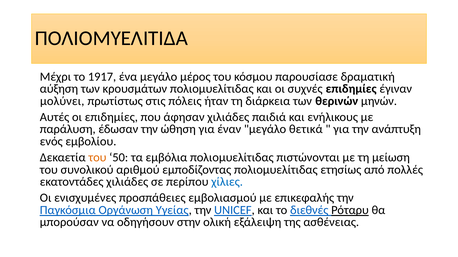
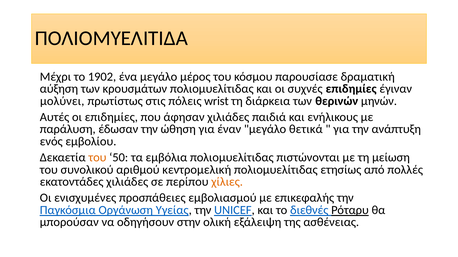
1917: 1917 -> 1902 (102, 77)
ήταν: ήταν -> wrist (216, 101)
εμποδίζοντας: εμποδίζοντας -> κεντρομελική (197, 170)
χίλιες colour: blue -> orange (227, 182)
